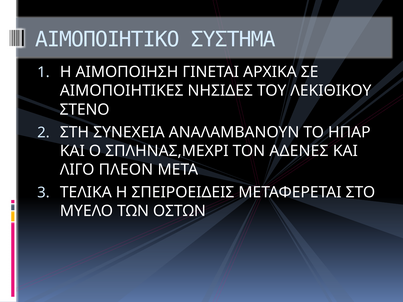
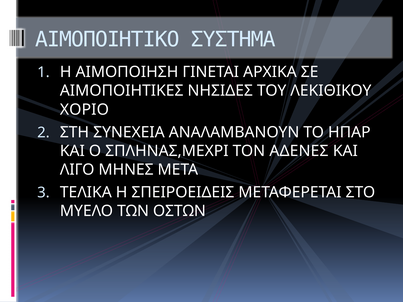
ΣΤΕΝΟ: ΣΤΕΝΟ -> ΧΟΡΙΟ (84, 110)
ΠΛΕΟΝ: ΠΛΕΟΝ -> ΜΗΝΕΣ (126, 170)
